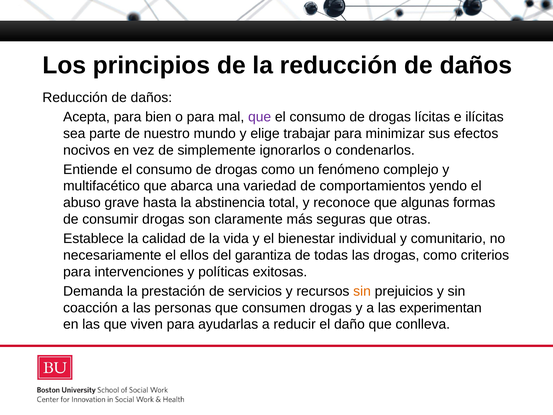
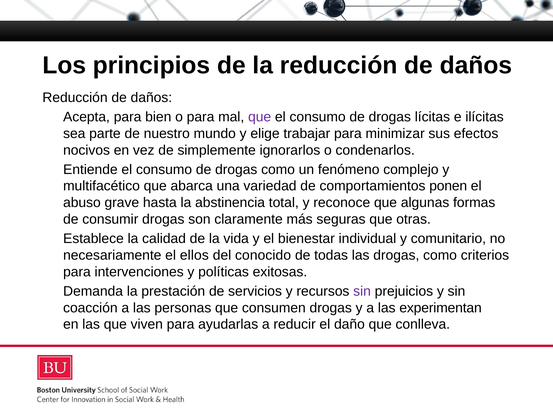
yendo: yendo -> ponen (448, 186)
garantiza: garantiza -> conocido (263, 255)
sin colour: orange -> purple (362, 291)
